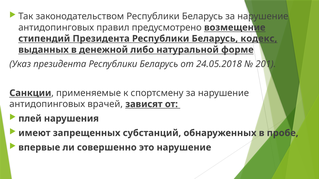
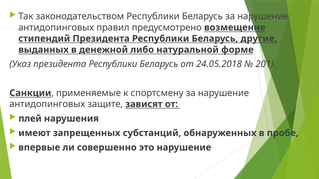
кодекс: кодекс -> другие (259, 39)
врачей: врачей -> защите (105, 104)
